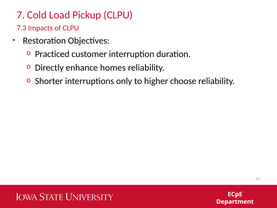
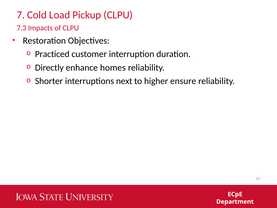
only: only -> next (124, 81)
choose: choose -> ensure (183, 81)
